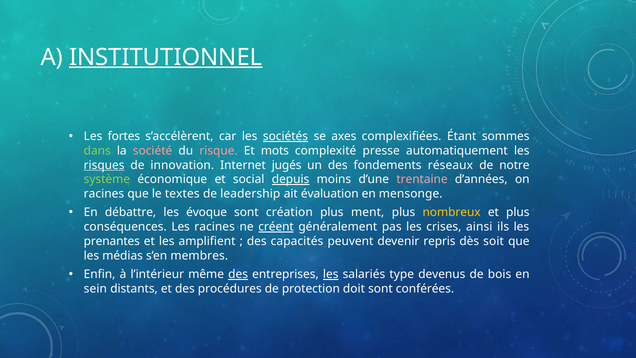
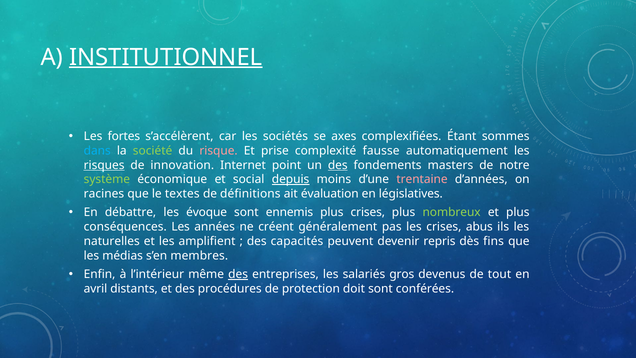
sociétés underline: present -> none (285, 136)
dans colour: light green -> light blue (97, 151)
société colour: pink -> light green (153, 151)
mots: mots -> prise (275, 151)
presse: presse -> fausse (381, 151)
jugés: jugés -> point (287, 165)
des underline: none -> present (338, 165)
réseaux: réseaux -> masters (450, 165)
leadership: leadership -> définitions (250, 194)
mensonge: mensonge -> législatives (411, 194)
création: création -> ennemis (289, 212)
plus ment: ment -> crises (368, 212)
nombreux colour: yellow -> light green (452, 212)
Les racines: racines -> années (215, 227)
créent underline: present -> none (276, 227)
ainsi: ainsi -> abus (479, 227)
prenantes: prenantes -> naturelles (112, 241)
soit: soit -> fins (494, 241)
les underline: present -> none (331, 274)
type: type -> gros (402, 274)
bois: bois -> tout (499, 274)
sein: sein -> avril (95, 289)
